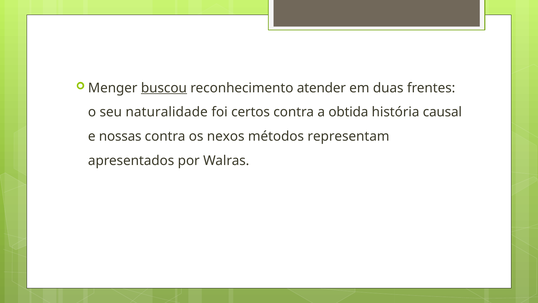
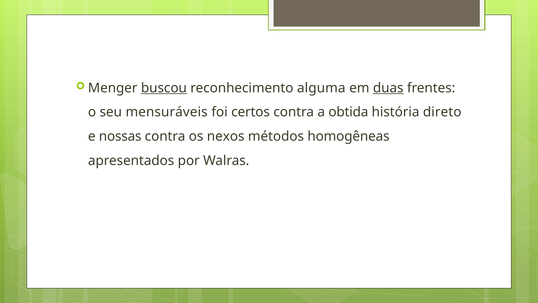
atender: atender -> alguma (321, 88)
duas underline: none -> present (388, 88)
naturalidade: naturalidade -> mensuráveis (167, 112)
causal: causal -> direto (442, 112)
representam: representam -> homogêneas (349, 136)
